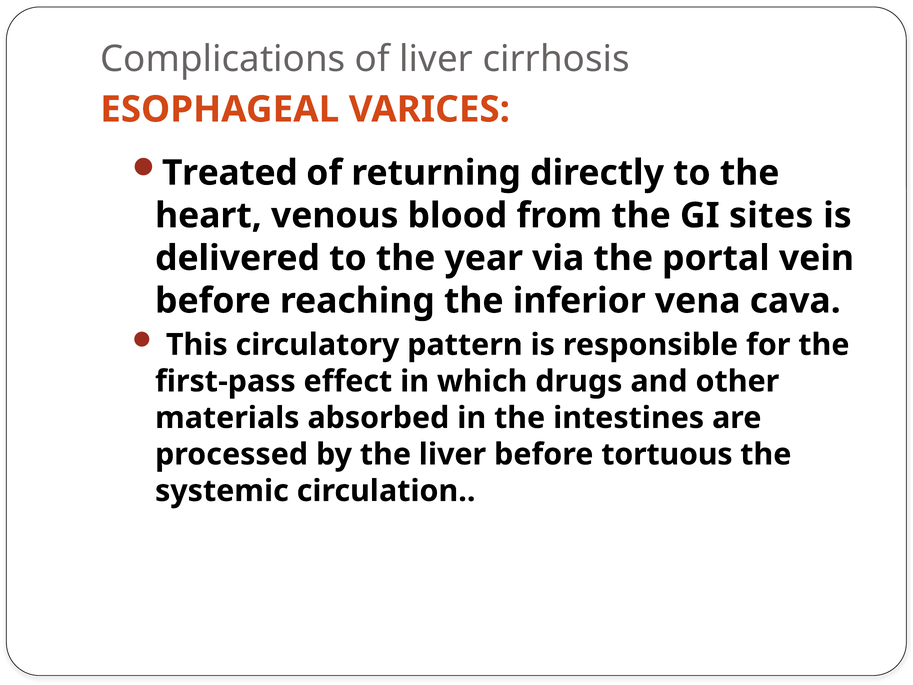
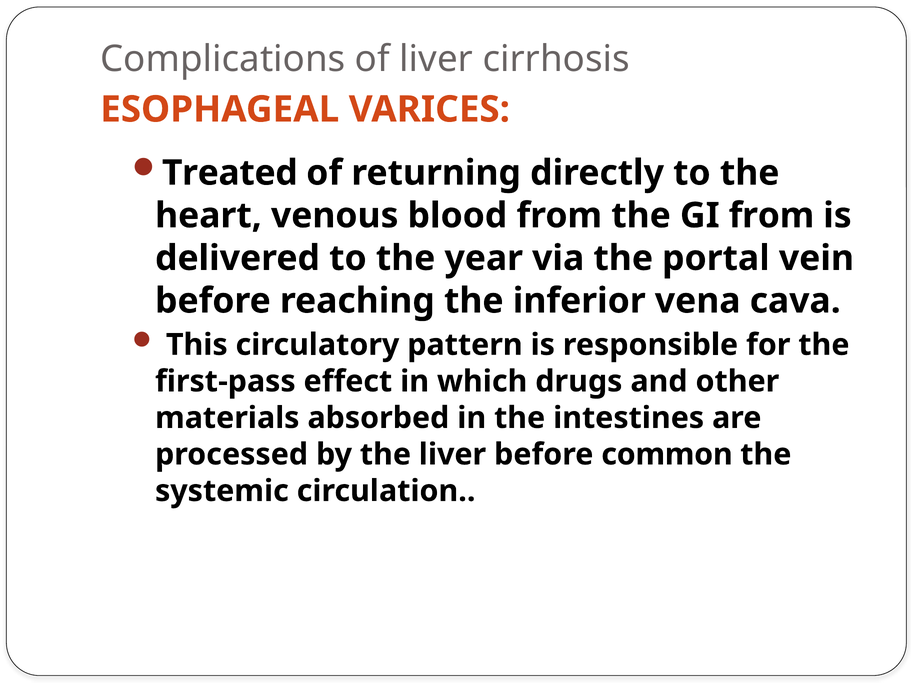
GI sites: sites -> from (771, 215)
tortuous: tortuous -> common (667, 454)
